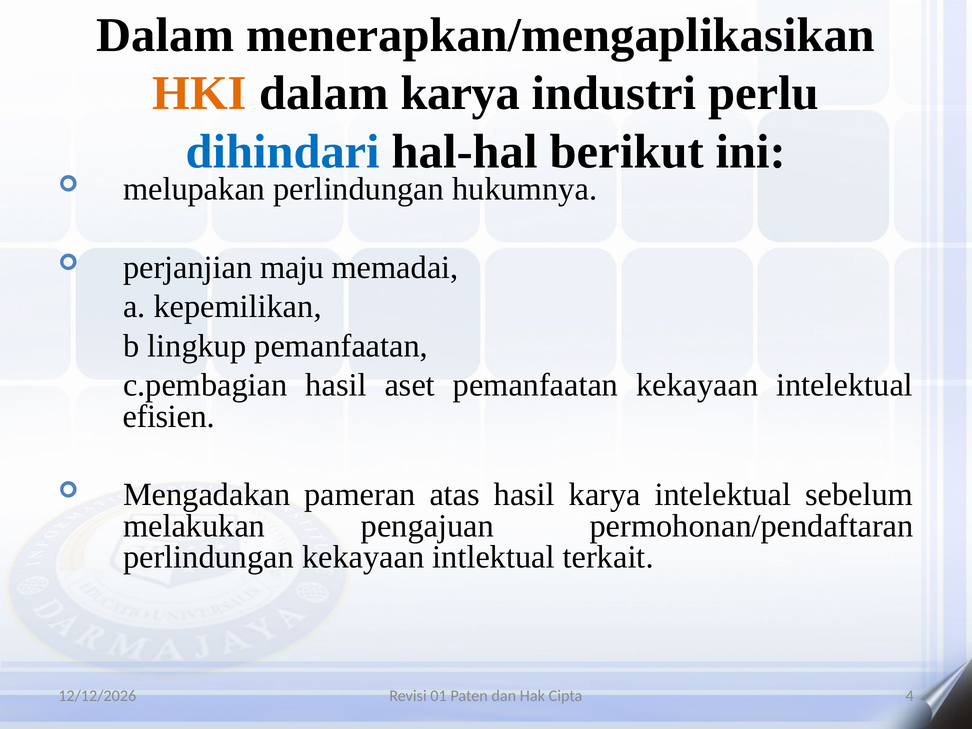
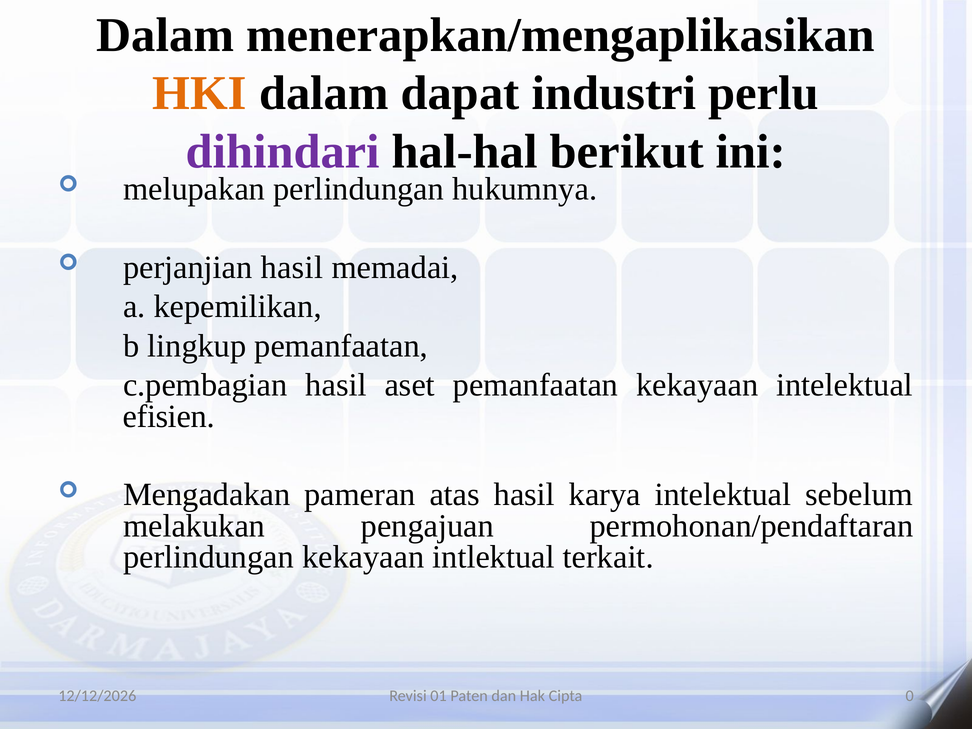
dalam karya: karya -> dapat (460, 93)
dihindari colour: blue -> purple (283, 152)
perjanjian maju: maju -> hasil (292, 268)
4: 4 -> 0 (910, 696)
